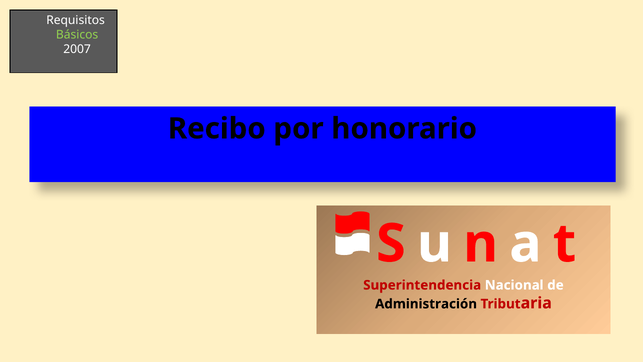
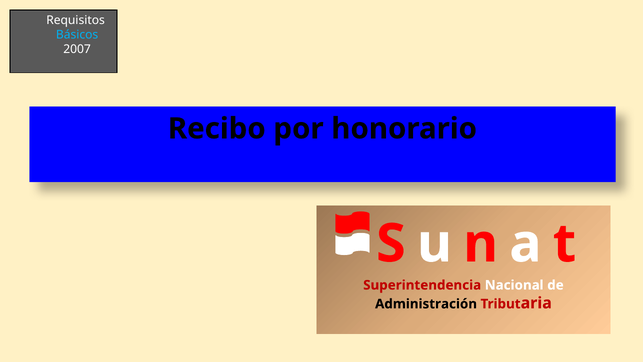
Básicos colour: light green -> light blue (77, 35)
